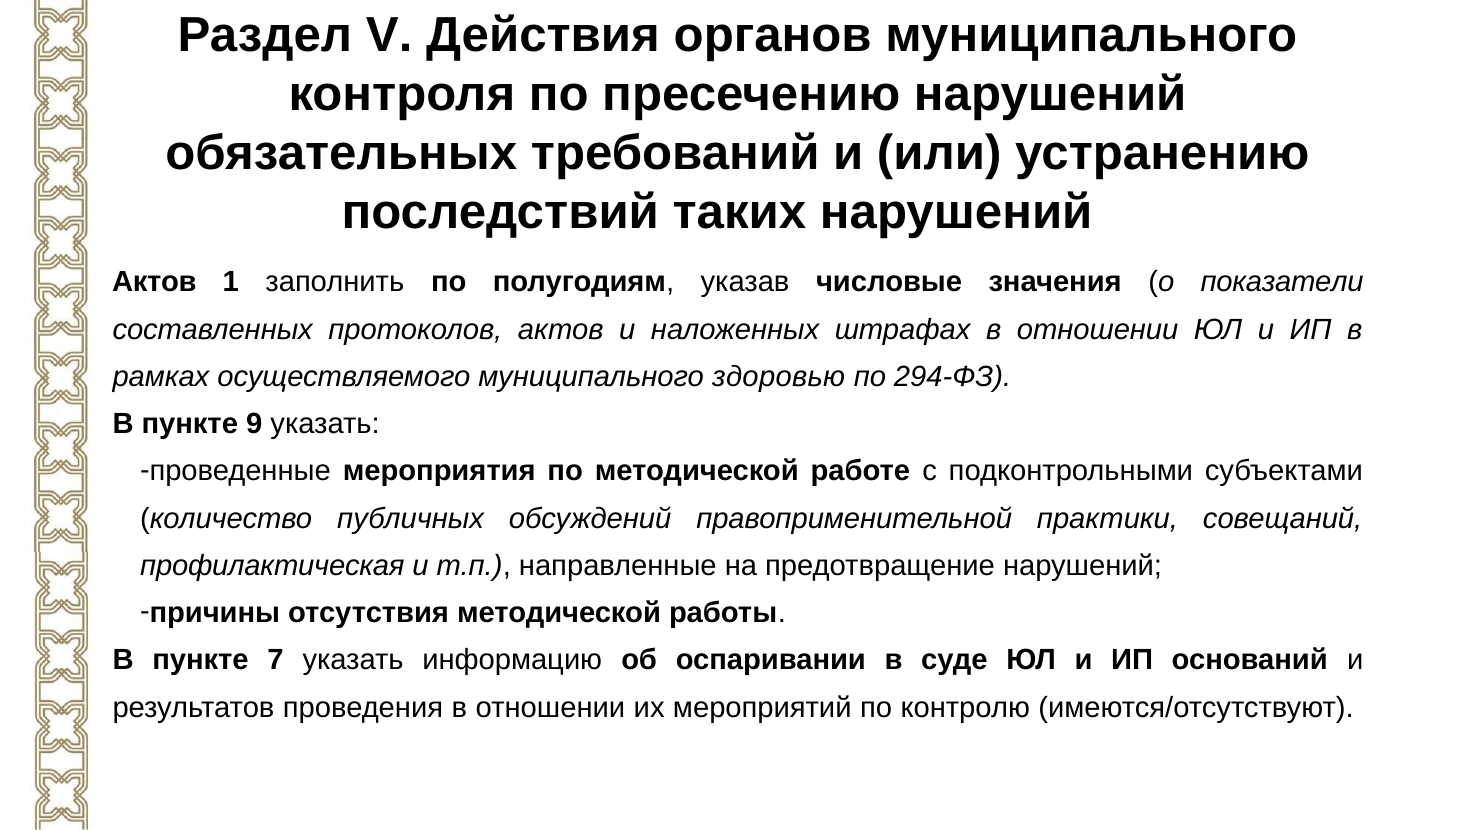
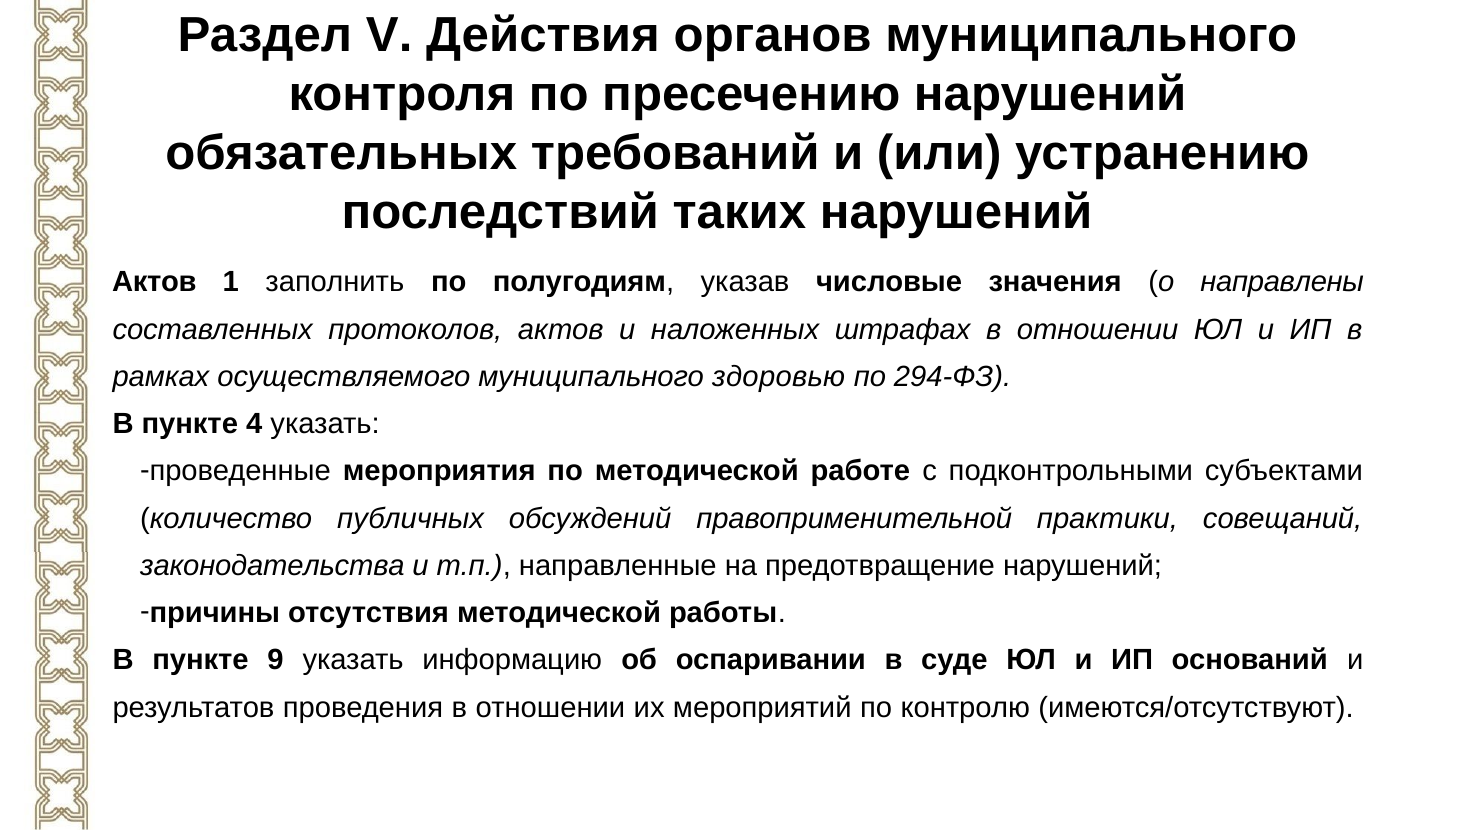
показатели: показатели -> направлены (1282, 282)
9: 9 -> 4 (254, 424)
профилактическая: профилактическая -> законодательства (272, 566)
7: 7 -> 9 (275, 661)
